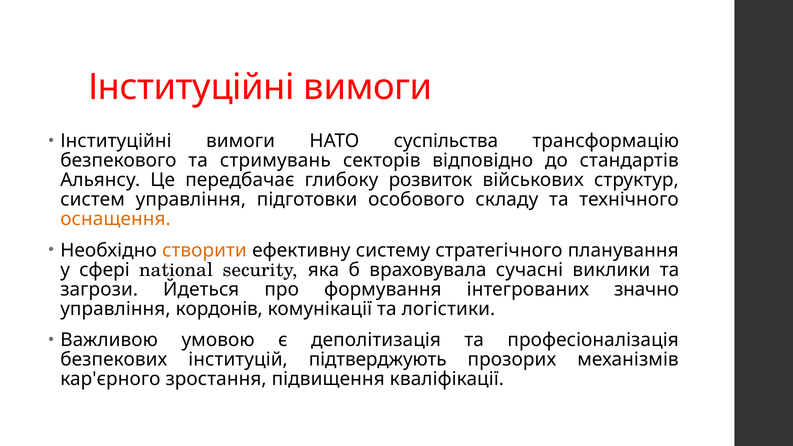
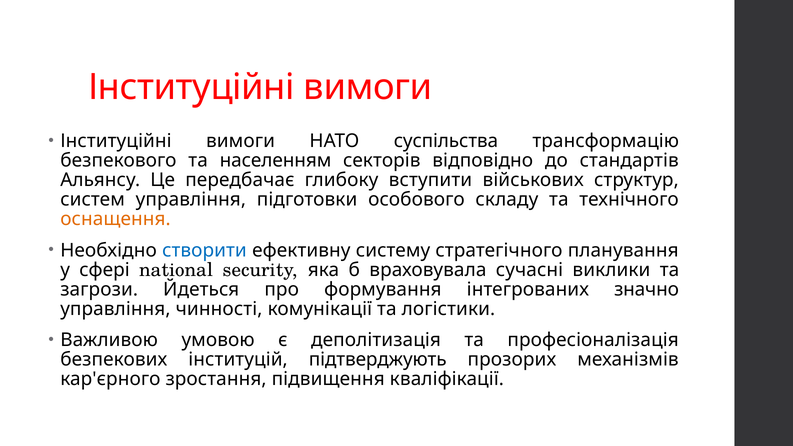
стримувань: стримувань -> населенням (275, 161)
розвиток: розвиток -> вступити (430, 180)
створити colour: orange -> blue (204, 250)
кордонів: кордонів -> чинності (219, 309)
